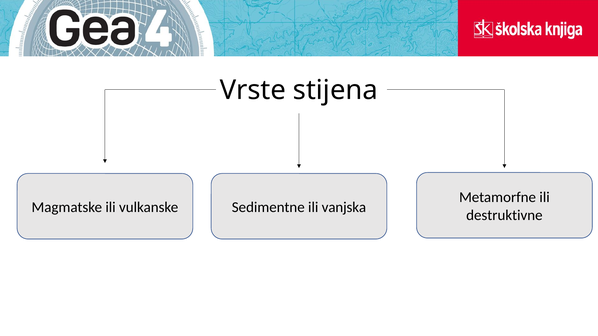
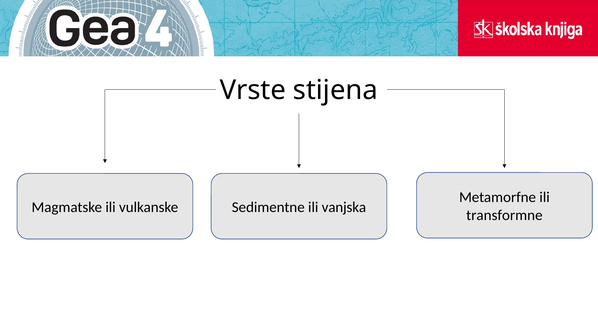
destruktivne: destruktivne -> transformne (504, 215)
